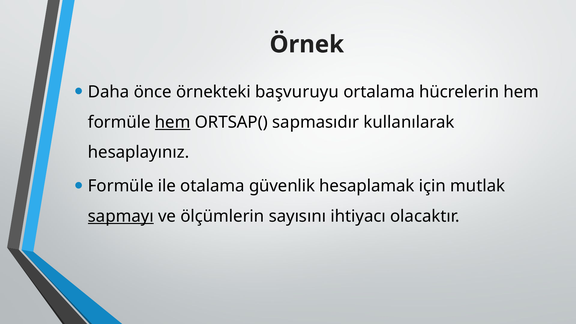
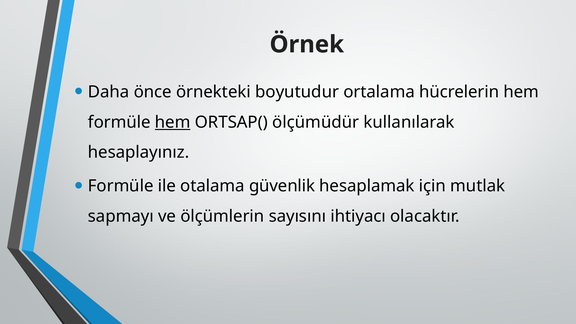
başvuruyu: başvuruyu -> boyutudur (297, 92)
sapmasıdır: sapmasıdır -> ölçümüdür (316, 122)
sapmayı underline: present -> none (121, 216)
